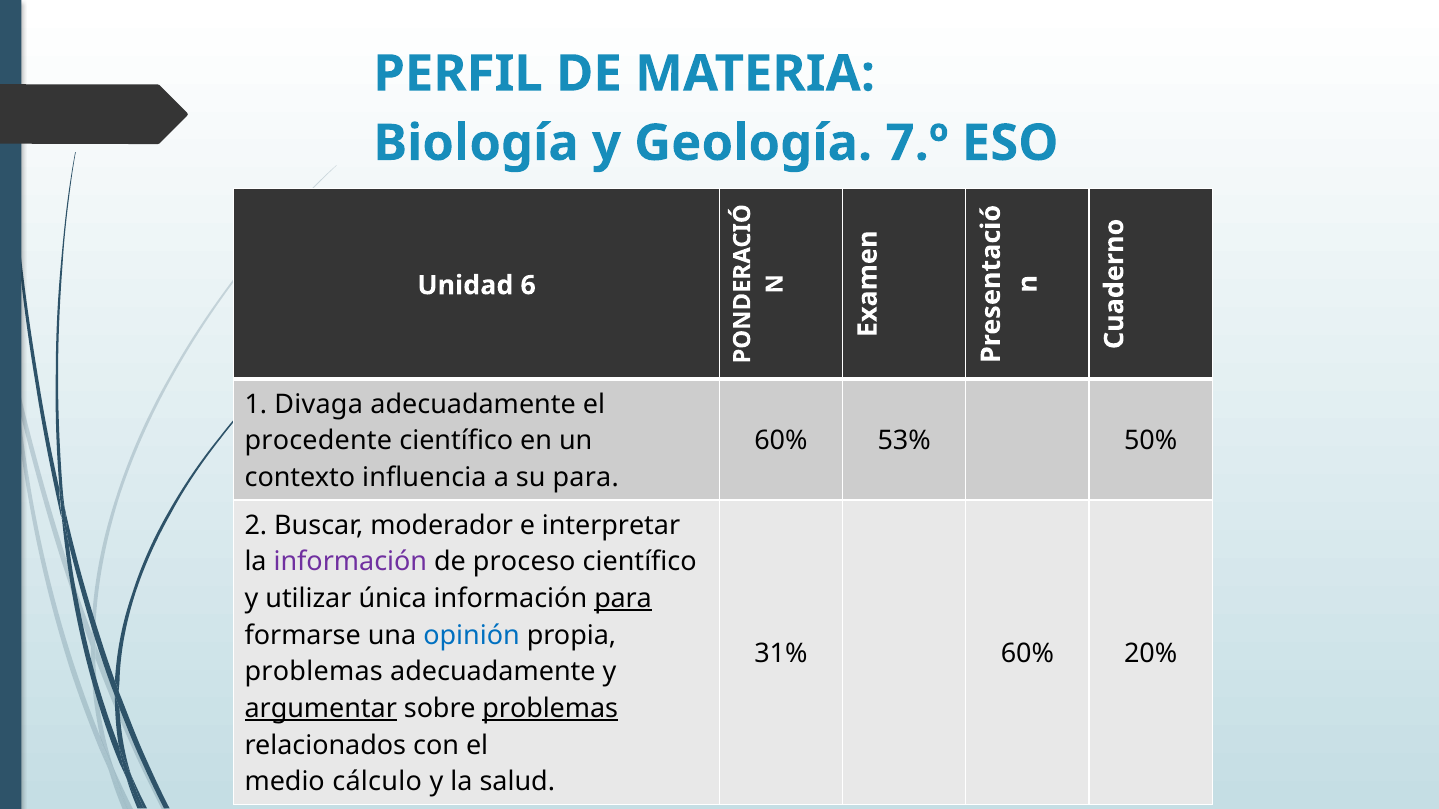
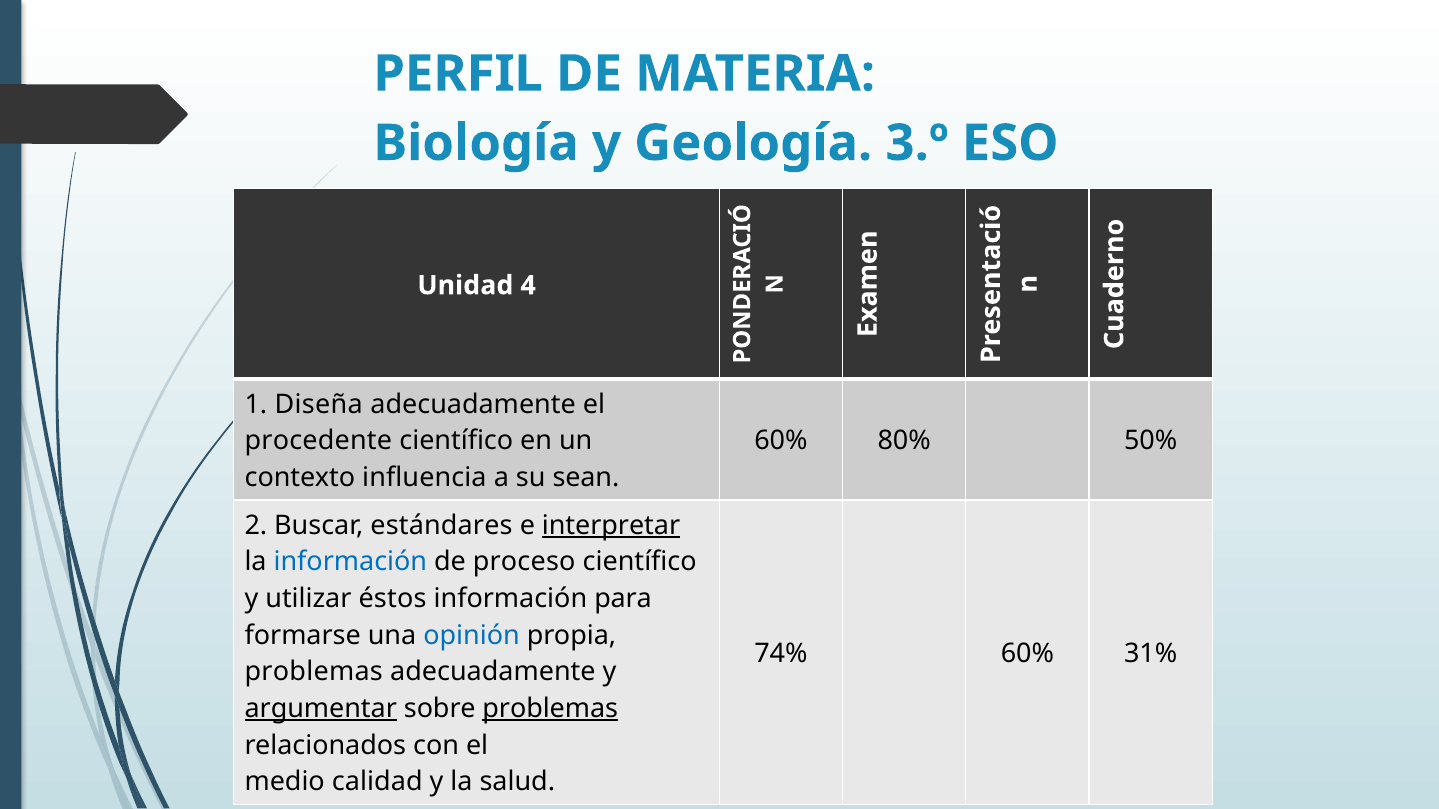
7.º: 7.º -> 3.º (917, 143)
6: 6 -> 4 (528, 286)
Divaga: Divaga -> Diseña (319, 404)
53%: 53% -> 80% (904, 441)
su para: para -> sean (586, 478)
moderador: moderador -> estándares (441, 525)
interpretar underline: none -> present (611, 525)
información colour: purple -> blue (350, 562)
única: única -> éstos (393, 599)
para underline: present -> none (623, 599)
31%: 31% -> 74% (781, 654)
20%: 20% -> 31% (1151, 654)
cálculo: cálculo -> calidad (377, 782)
